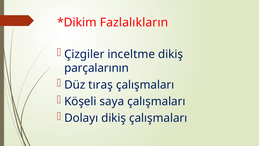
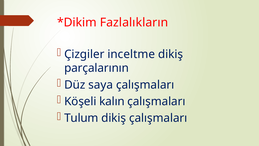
tıraş: tıraş -> saya (101, 85)
saya: saya -> kalın (112, 101)
Dolayı: Dolayı -> Tulum (81, 118)
